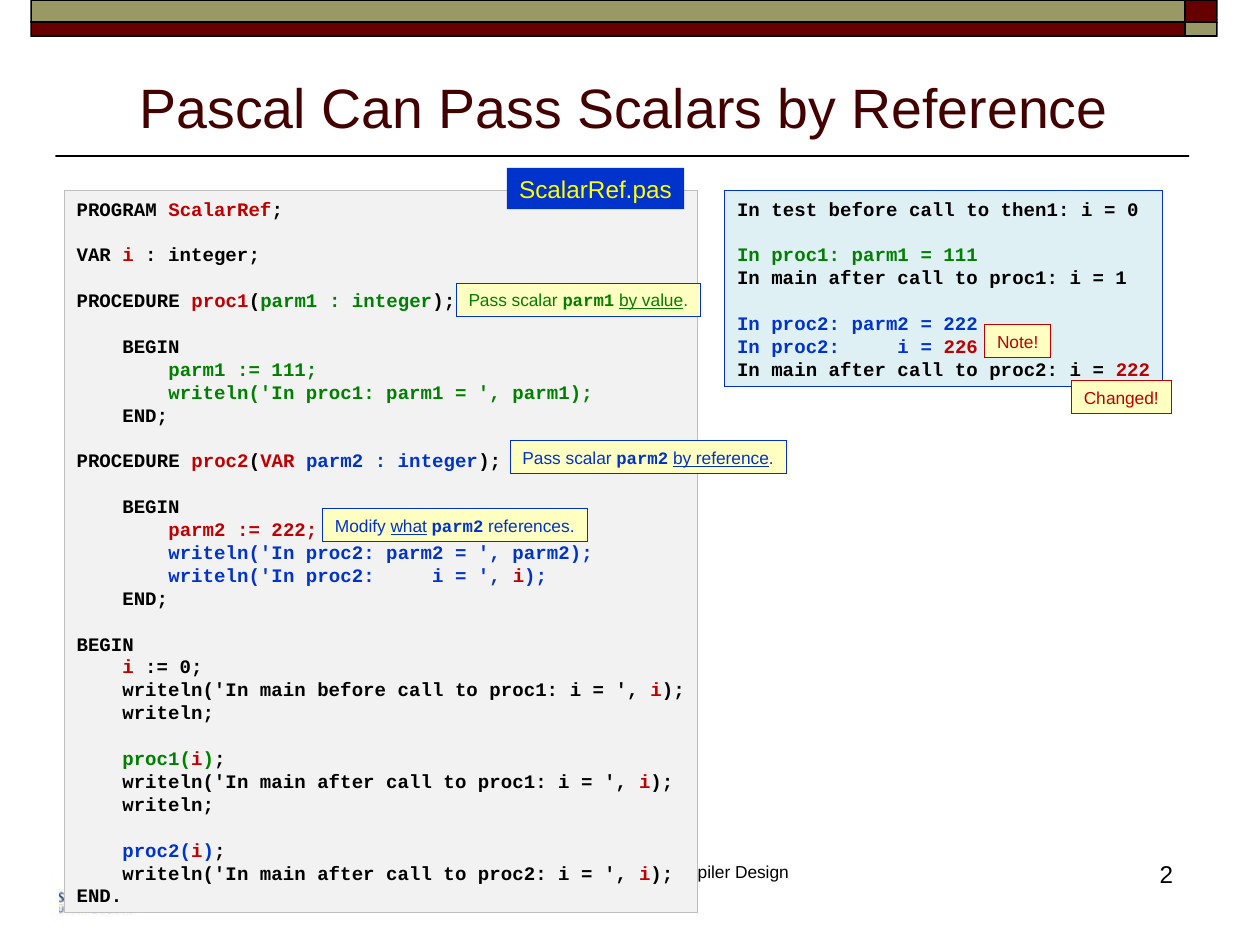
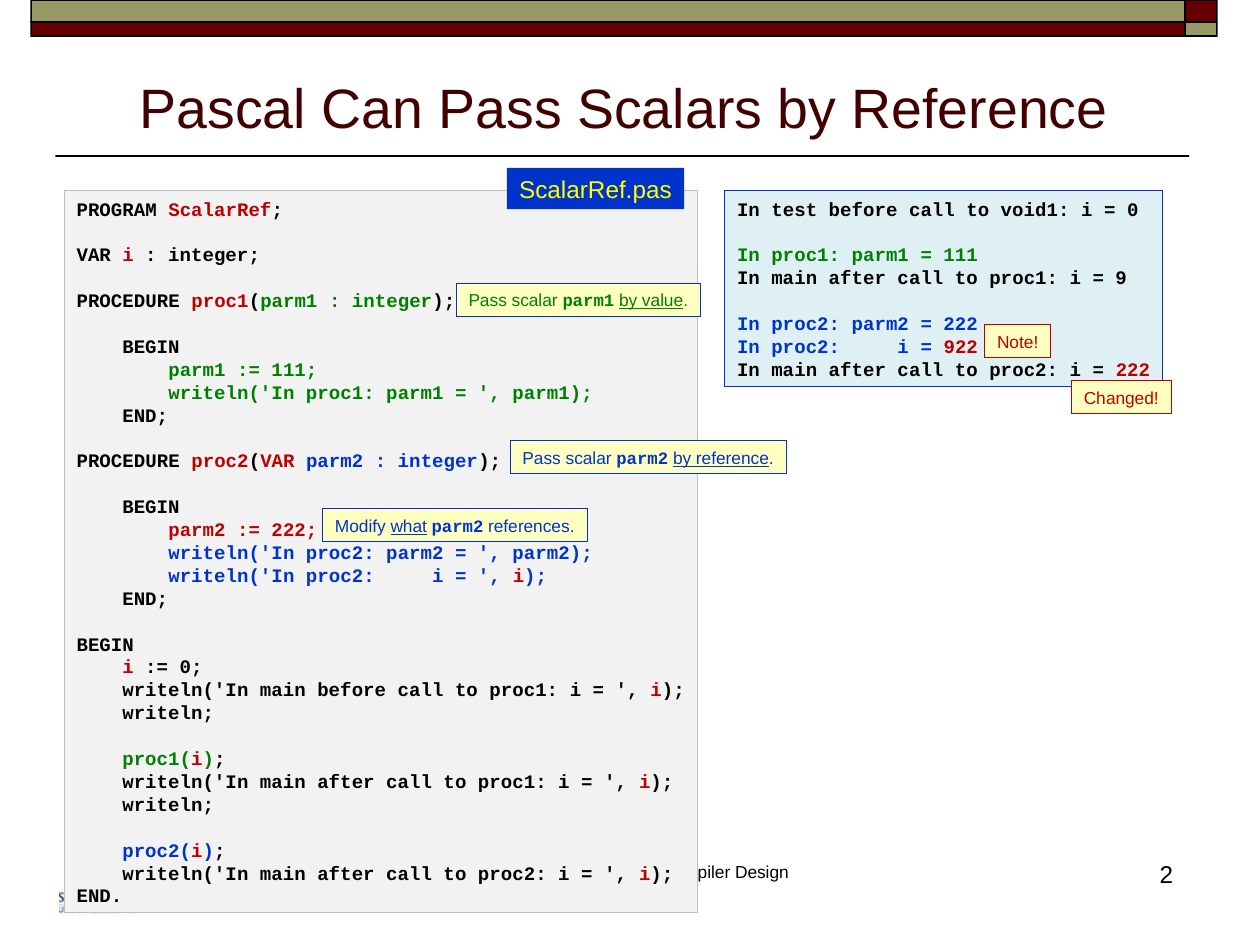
then1: then1 -> void1 (1035, 210)
1: 1 -> 9 (1121, 278)
226: 226 -> 922 (961, 347)
